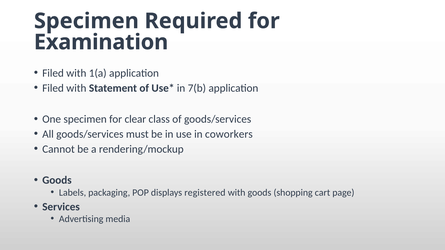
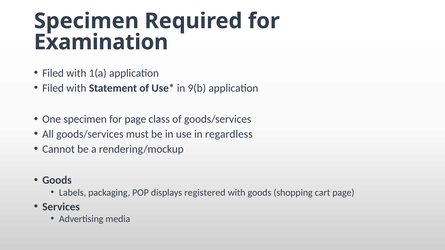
7(b: 7(b -> 9(b (197, 88)
for clear: clear -> page (135, 119)
coworkers: coworkers -> regardless (229, 134)
